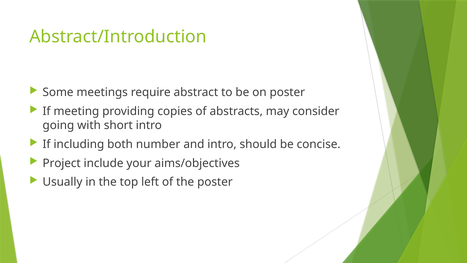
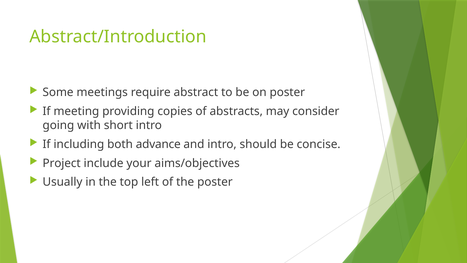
number: number -> advance (158, 144)
